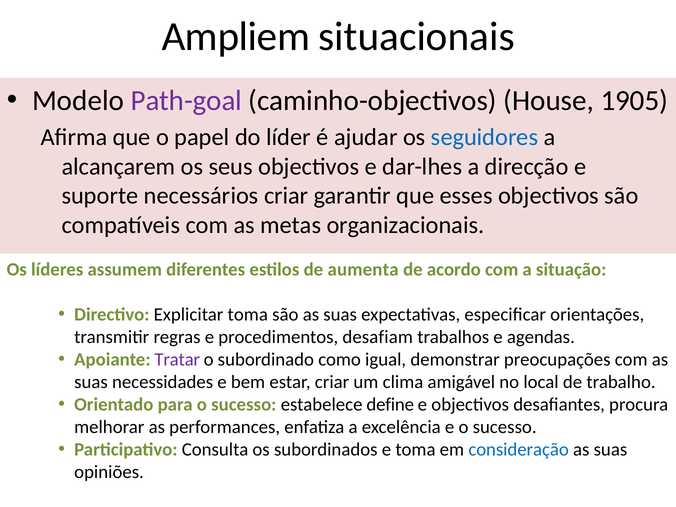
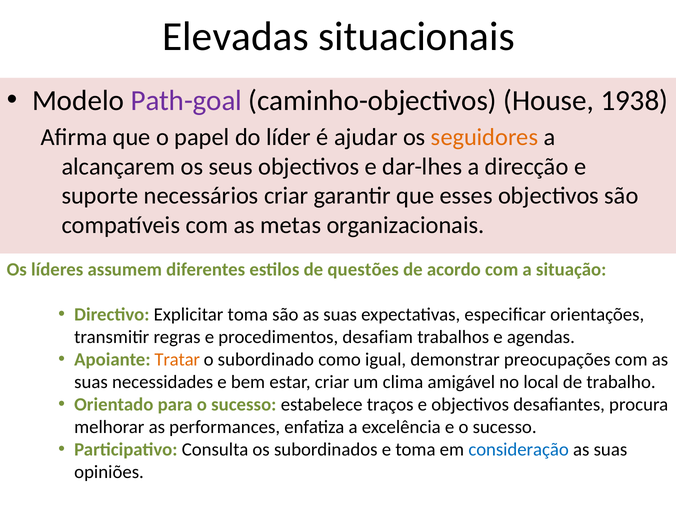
Ampliem: Ampliem -> Elevadas (236, 36)
1905: 1905 -> 1938 (634, 101)
seguidores colour: blue -> orange (485, 137)
aumenta: aumenta -> questões (363, 269)
Tratar colour: purple -> orange (177, 360)
define: define -> traços (390, 405)
